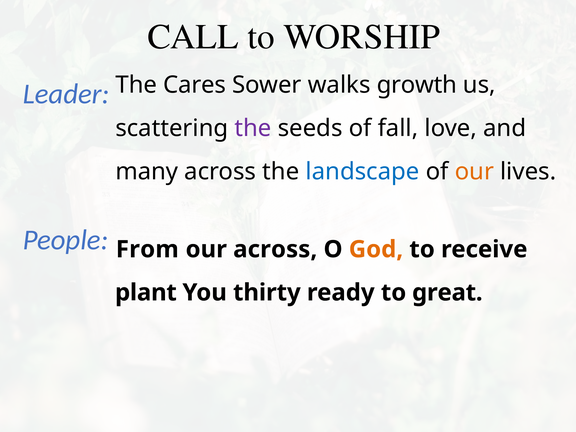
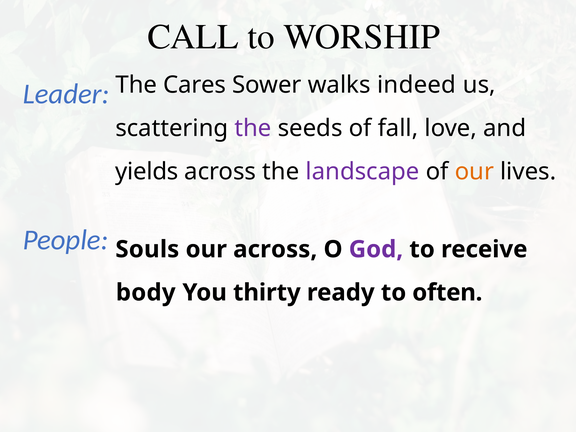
growth: growth -> indeed (417, 85)
many: many -> yields (147, 171)
landscape colour: blue -> purple (363, 171)
From: From -> Souls (147, 249)
God colour: orange -> purple (376, 249)
plant: plant -> body (146, 293)
great: great -> often (447, 293)
